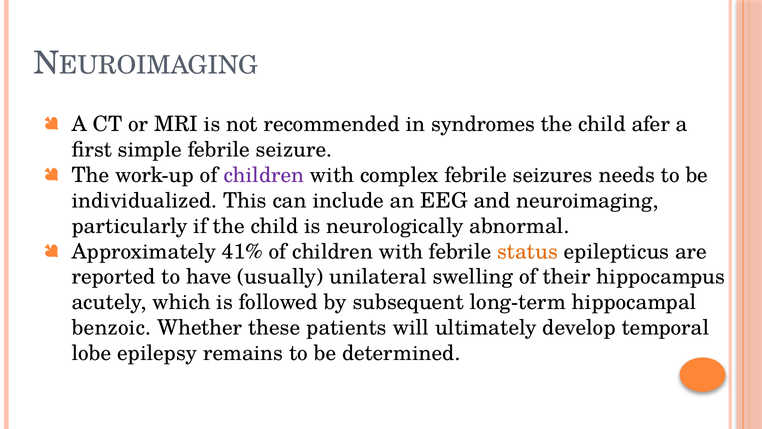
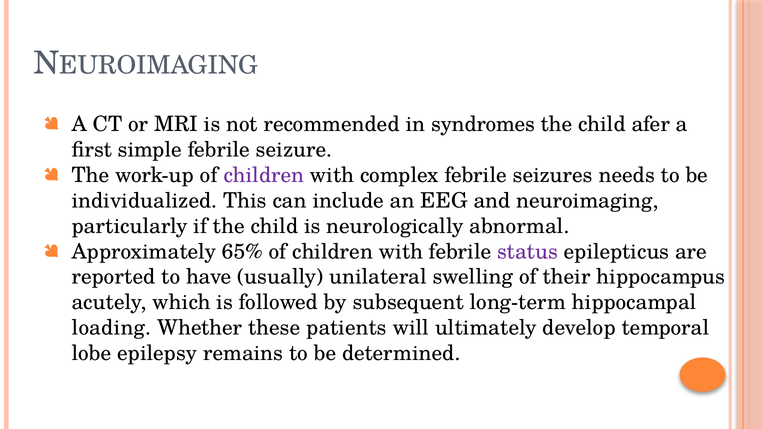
41%: 41% -> 65% (242, 251)
status colour: orange -> purple (528, 251)
benzoic: benzoic -> loading (111, 328)
